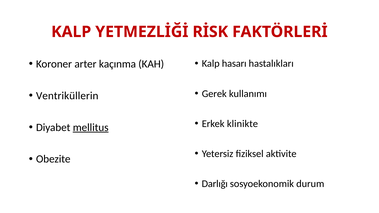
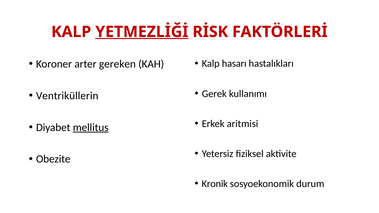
YETMEZLİĞİ underline: none -> present (142, 32)
kaçınma: kaçınma -> gereken (117, 64)
klinikte: klinikte -> aritmisi (243, 124)
Darlığı: Darlığı -> Kronik (215, 184)
